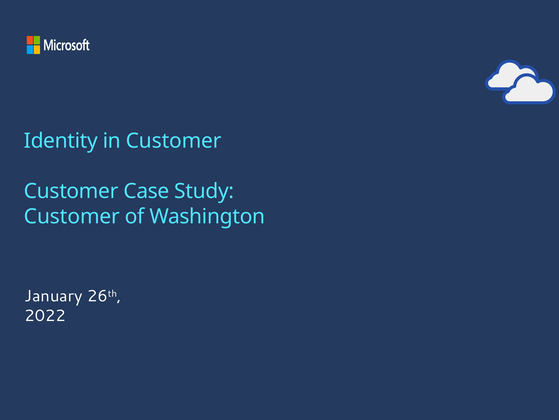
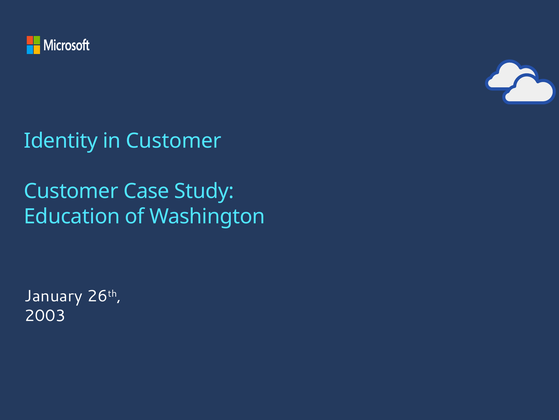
Customer: Customer -> Education (72, 216)
2022: 2022 -> 2003 (45, 315)
